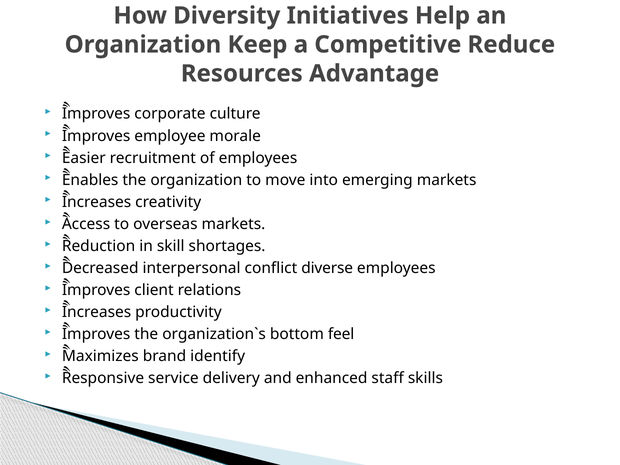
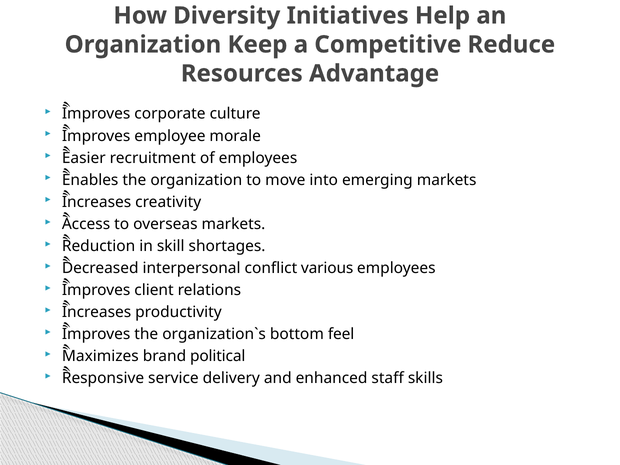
diverse: diverse -> various (327, 268)
identify: identify -> political (218, 356)
